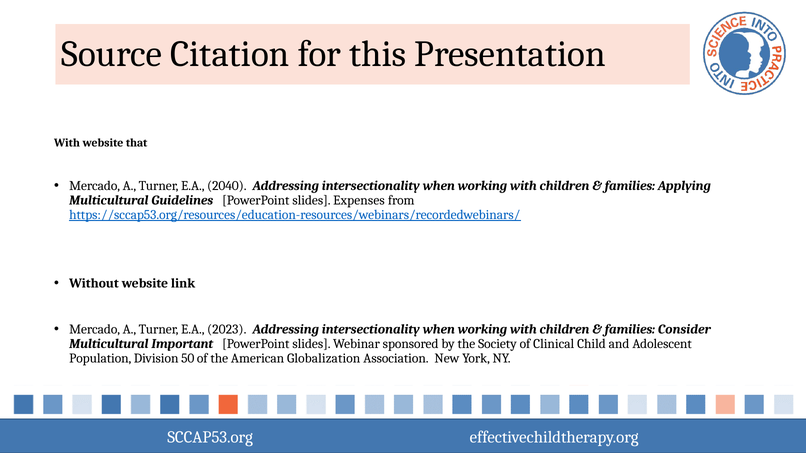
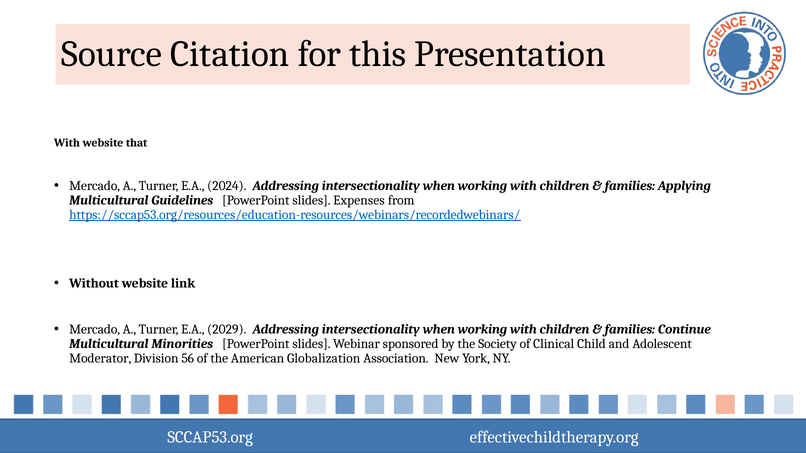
2040: 2040 -> 2024 (227, 186)
2023: 2023 -> 2029 (227, 329)
Consider: Consider -> Continue (684, 329)
Important: Important -> Minorities (182, 344)
Population: Population -> Moderator (100, 358)
50: 50 -> 56 (188, 358)
